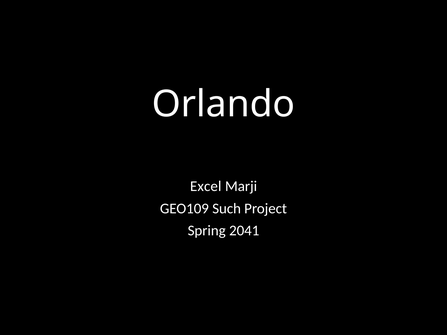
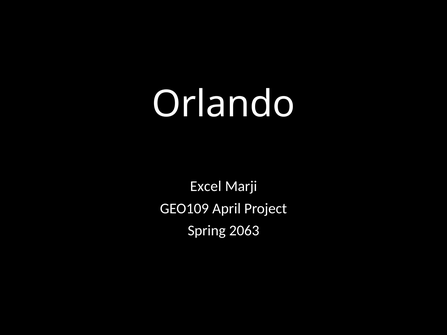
Such: Such -> April (227, 209)
2041: 2041 -> 2063 (244, 231)
